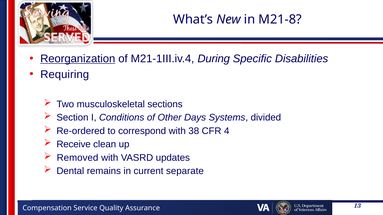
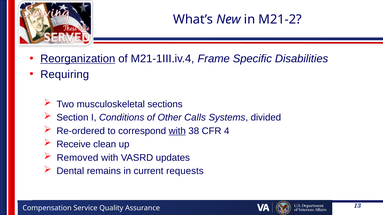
M21-8: M21-8 -> M21-2 (280, 19)
During: During -> Frame (214, 59)
Days: Days -> Calls (195, 118)
with underline: none -> present (177, 131)
separate: separate -> requests (185, 171)
